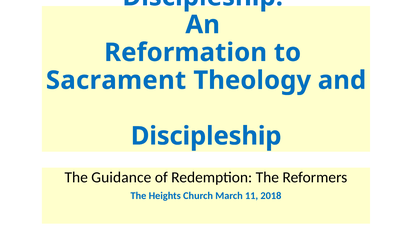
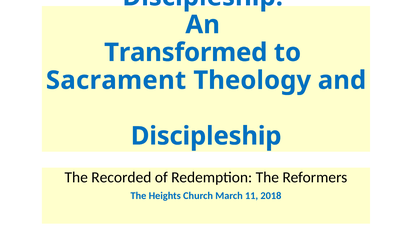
Reformation: Reformation -> Transformed (186, 52)
Guidance: Guidance -> Recorded (121, 177)
